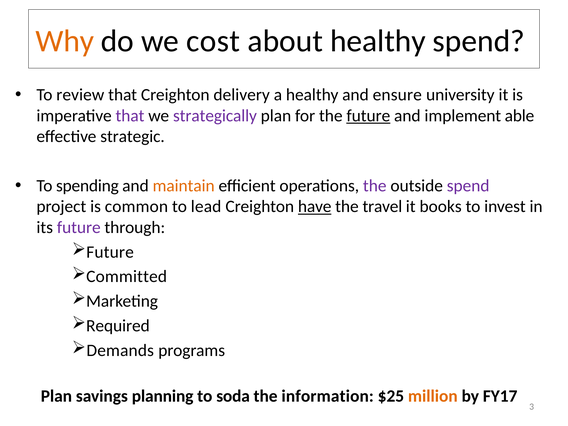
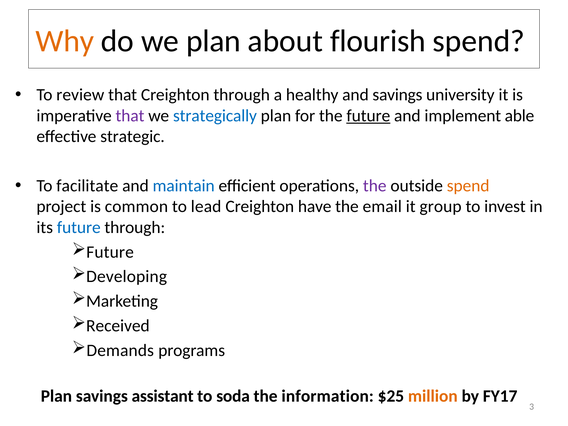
we cost: cost -> plan (213, 41)
about healthy: healthy -> flourish (378, 41)
Creighton delivery: delivery -> through (242, 95)
and ensure: ensure -> savings (397, 95)
strategically colour: purple -> blue (215, 116)
spending: spending -> facilitate (87, 186)
maintain colour: orange -> blue (184, 186)
spend colour: purple -> orange (468, 186)
have underline: present -> none (315, 207)
travel: travel -> email (382, 207)
books: books -> group (441, 207)
future colour: purple -> blue (79, 227)
Committed: Committed -> Developing (127, 277)
Required: Required -> Received (118, 326)
planning: planning -> assistant (163, 396)
